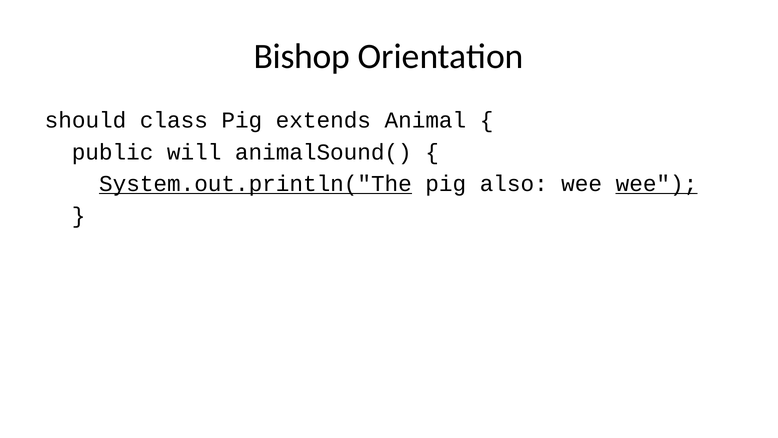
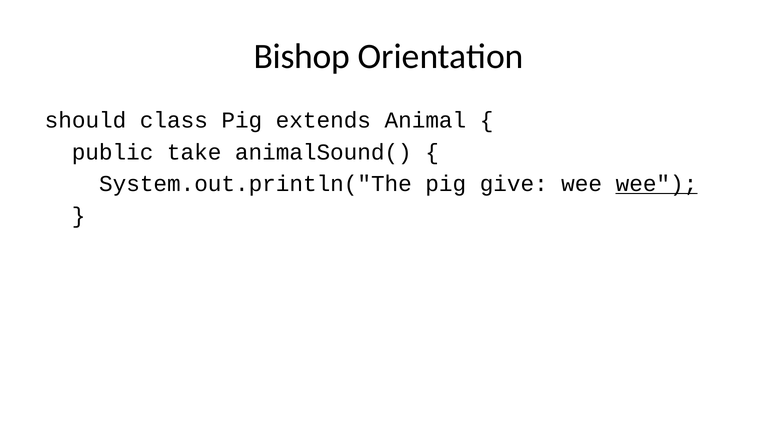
will: will -> take (194, 152)
System.out.println("The underline: present -> none (255, 184)
also: also -> give (514, 184)
